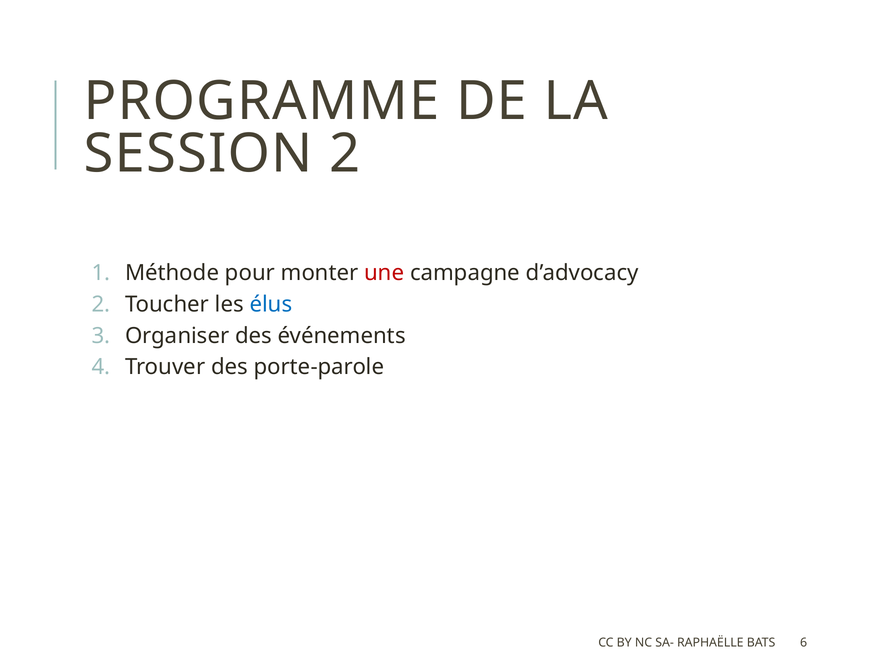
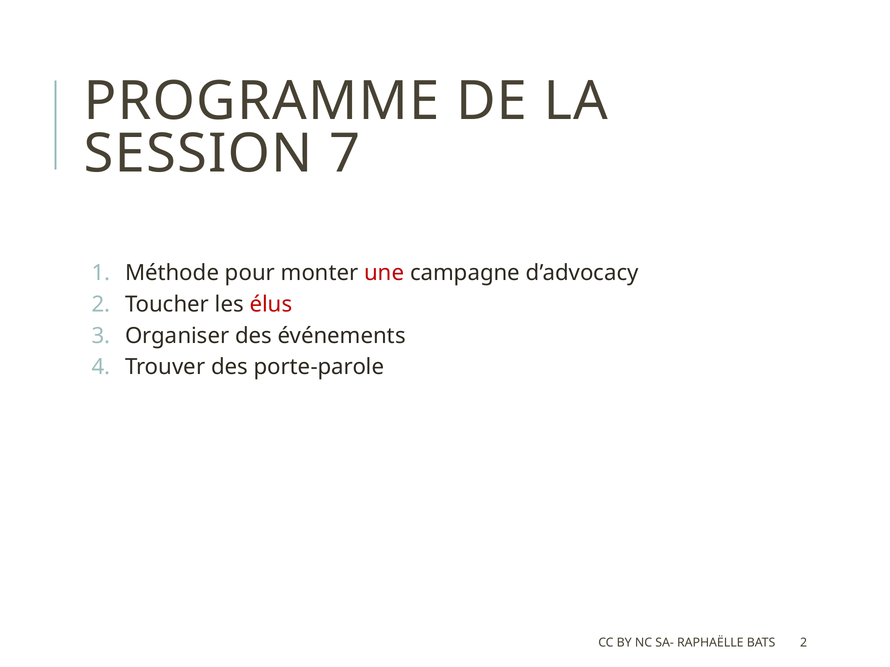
SESSION 2: 2 -> 7 (345, 154)
élus colour: blue -> red (271, 304)
BATS 6: 6 -> 2 (804, 643)
